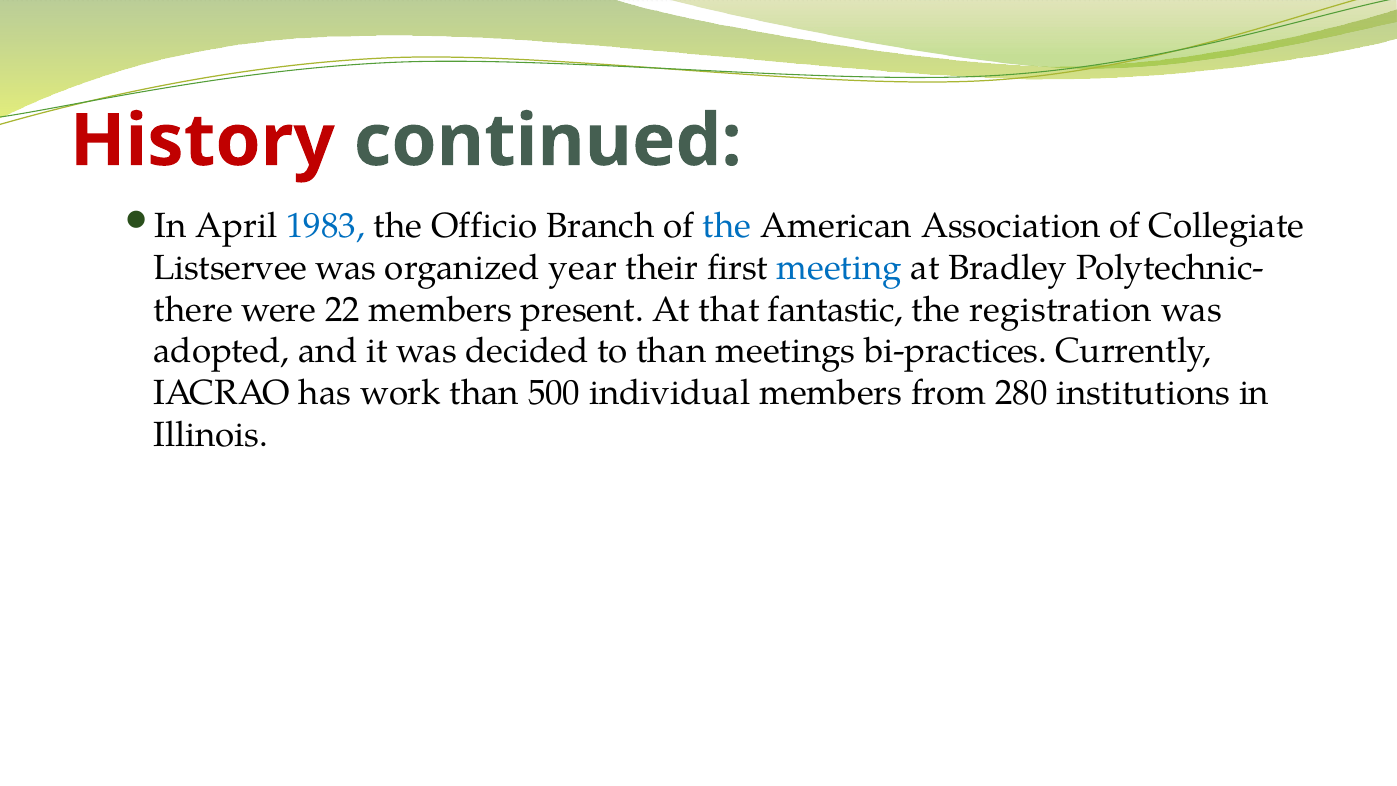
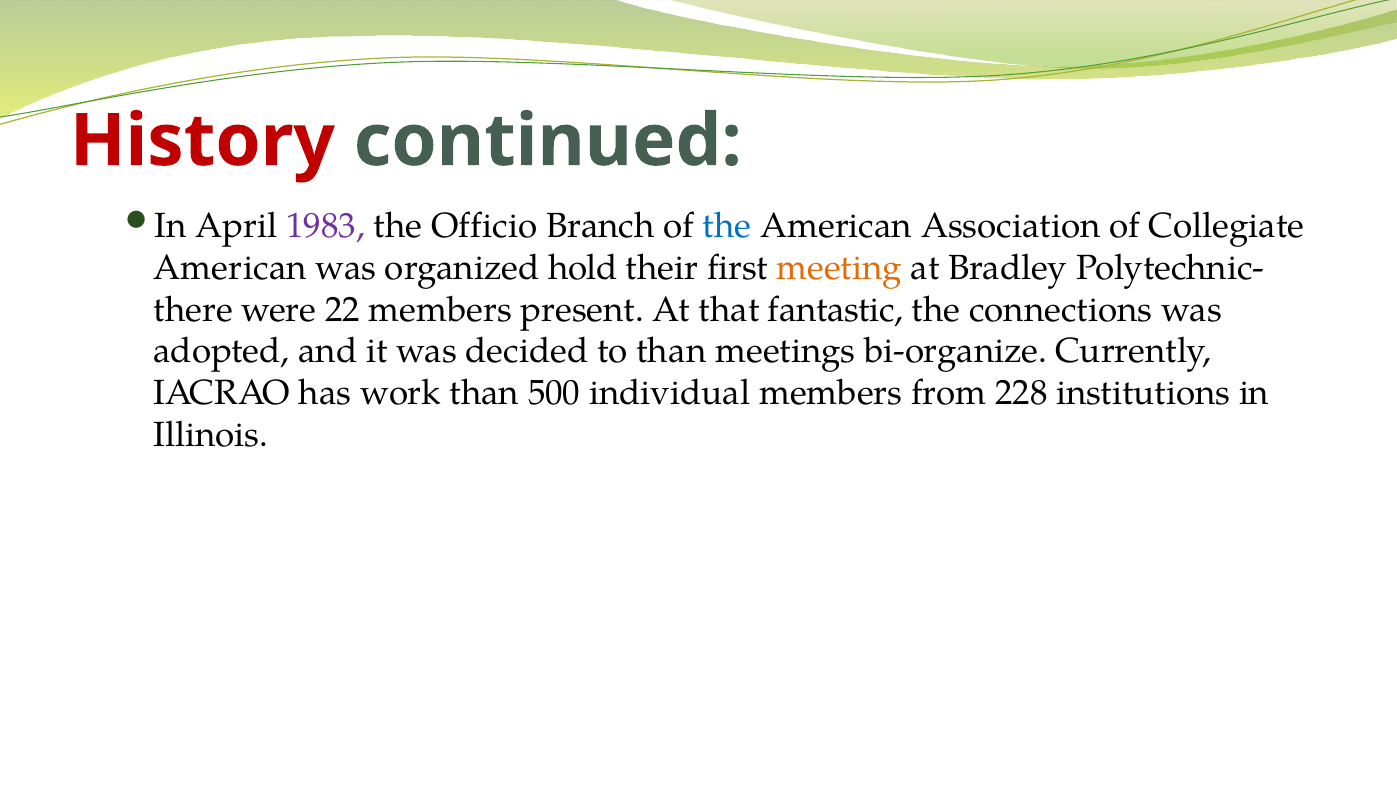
1983 colour: blue -> purple (326, 226)
Listservee: Listservee -> American (230, 268)
year: year -> hold (583, 268)
meeting colour: blue -> orange (839, 268)
registration: registration -> connections (1061, 309)
bi-practices: bi-practices -> bi-organize (956, 351)
280: 280 -> 228 (1021, 393)
